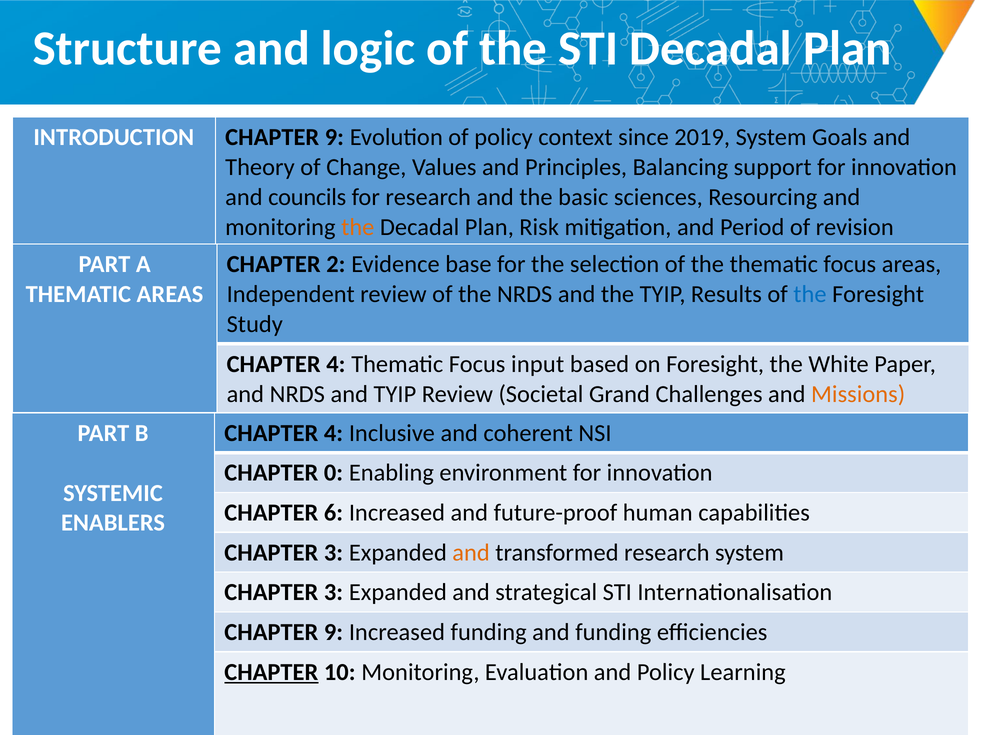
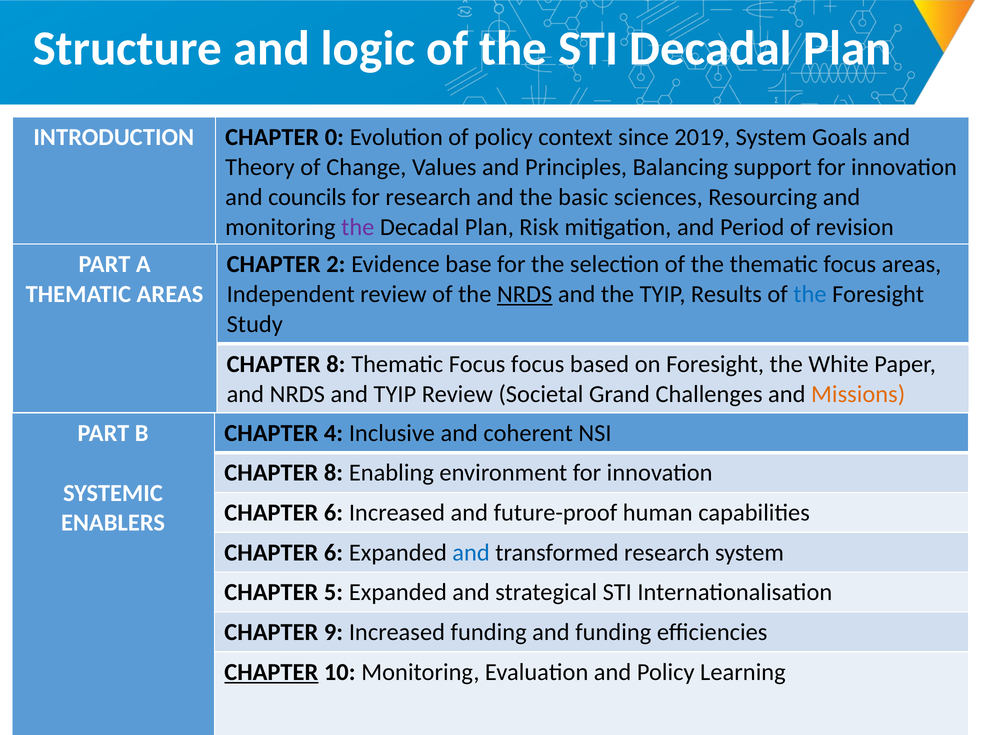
INTRODUCTION CHAPTER 9: 9 -> 0 (334, 137)
the colour: orange -> purple (358, 227)
NRDS underline: none -> present (525, 294)
4: 4 -> 8 (336, 364)
Focus input: input -> focus (538, 364)
0: 0 -> 8 (333, 473)
3: 3 -> 6 (333, 552)
and colour: orange -> blue (471, 552)
3: 3 -> 5 (333, 592)
